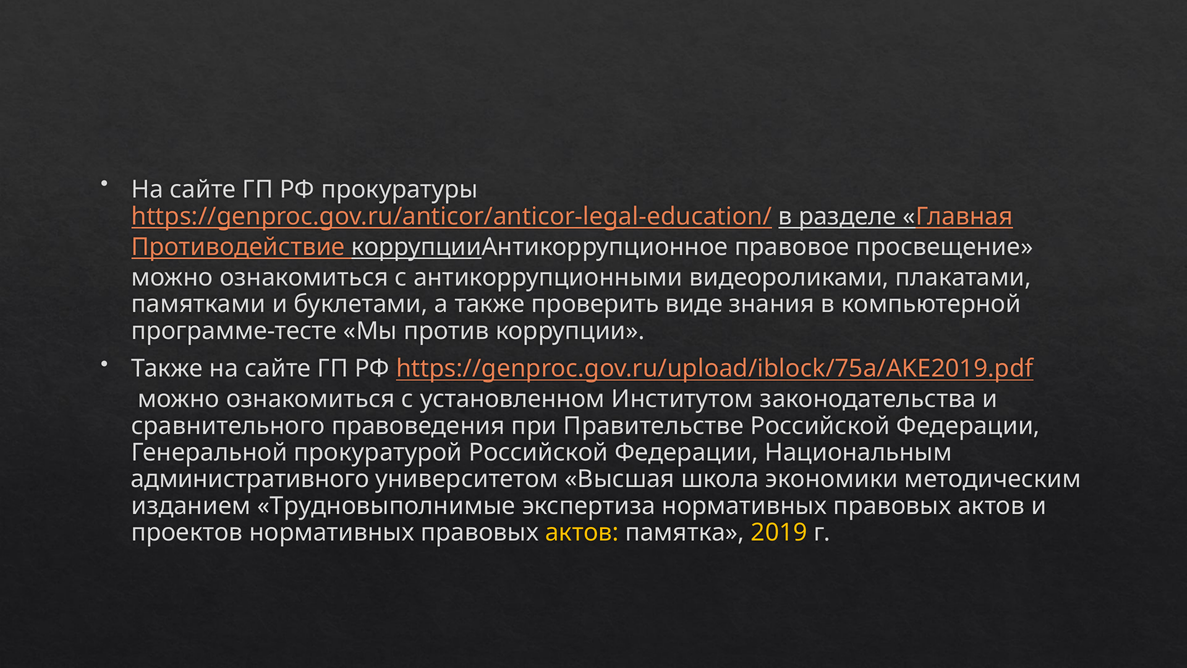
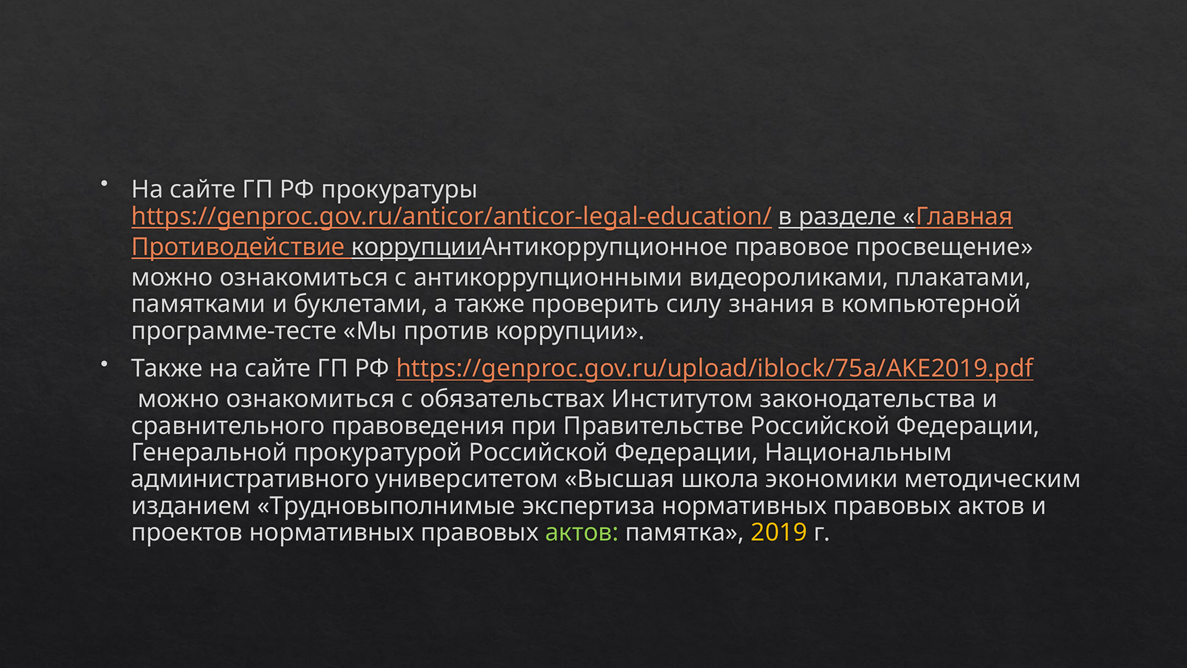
виде: виде -> силу (694, 304)
установленном: установленном -> обязательствах (513, 399)
актов colour: yellow -> light green (582, 532)
